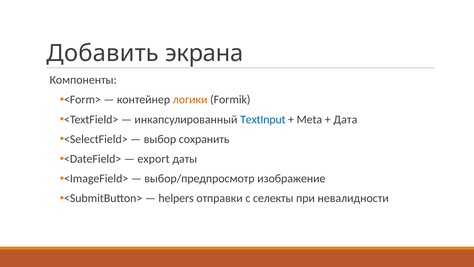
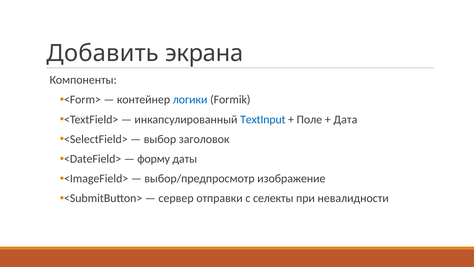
логики colour: orange -> blue (190, 100)
Meta: Meta -> Поле (309, 119)
сохранить: сохранить -> заголовок (204, 139)
export: export -> форму (154, 159)
helpers: helpers -> сервер (176, 198)
